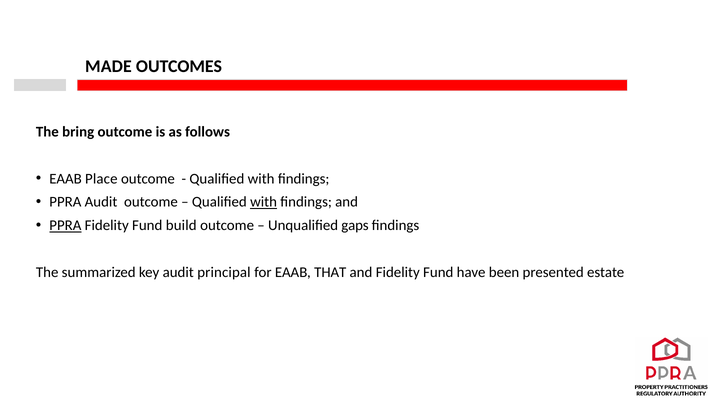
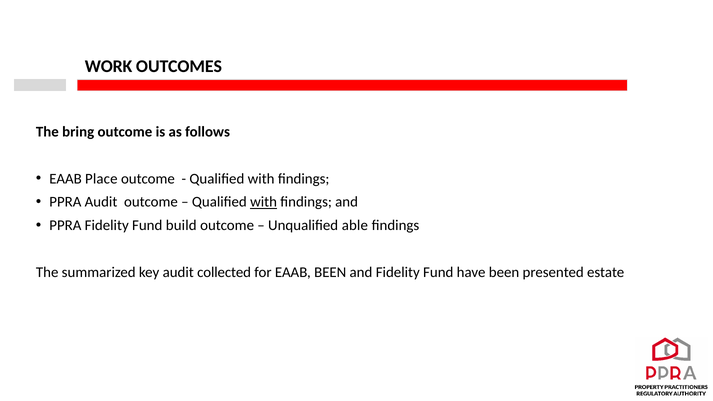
MADE: MADE -> WORK (109, 66)
PPRA underline: present -> none (65, 226)
gaps: gaps -> able (355, 226)
principal: principal -> collected (224, 273)
EAAB THAT: THAT -> BEEN (330, 273)
